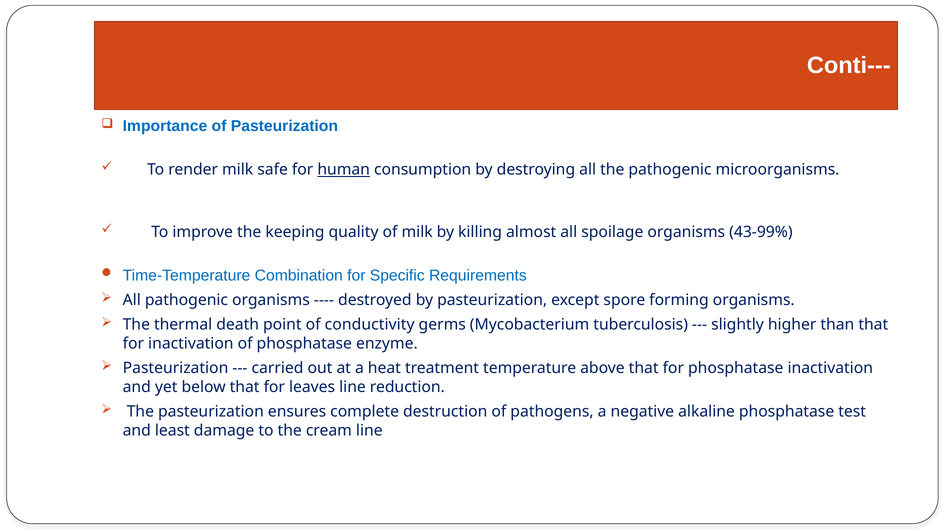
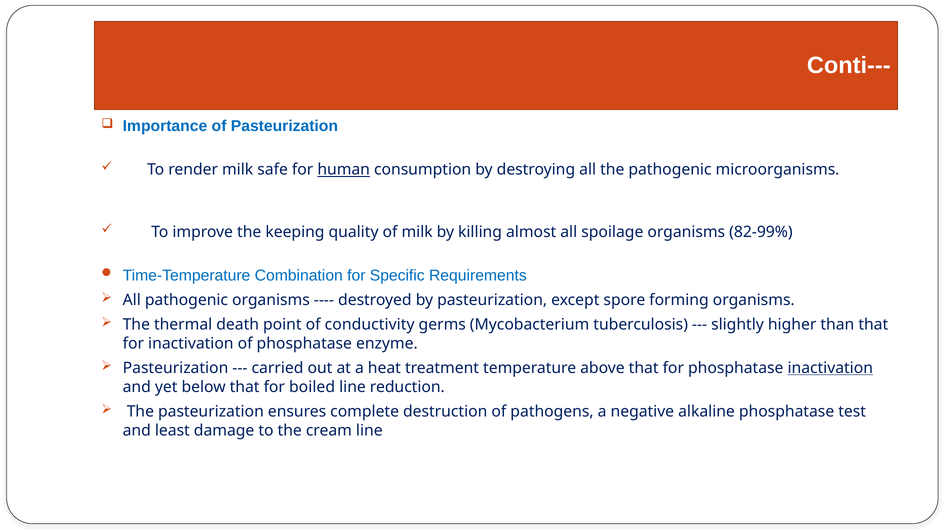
43-99%: 43-99% -> 82-99% (761, 232)
inactivation underline: none -> present (830, 368)
leaves: leaves -> boiled (312, 387)
